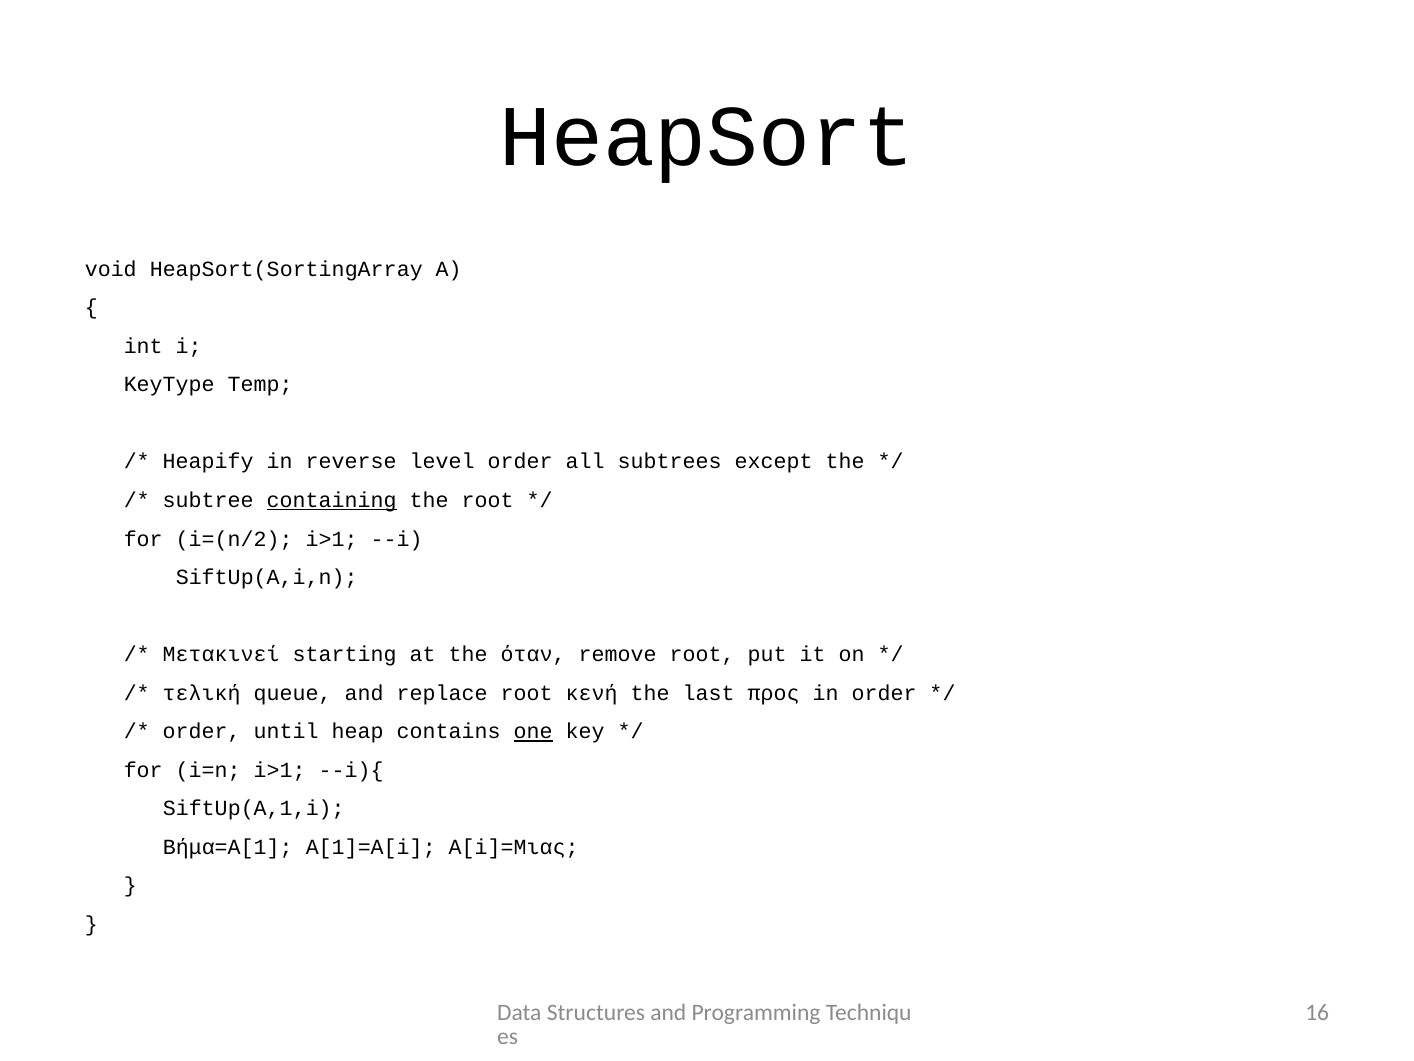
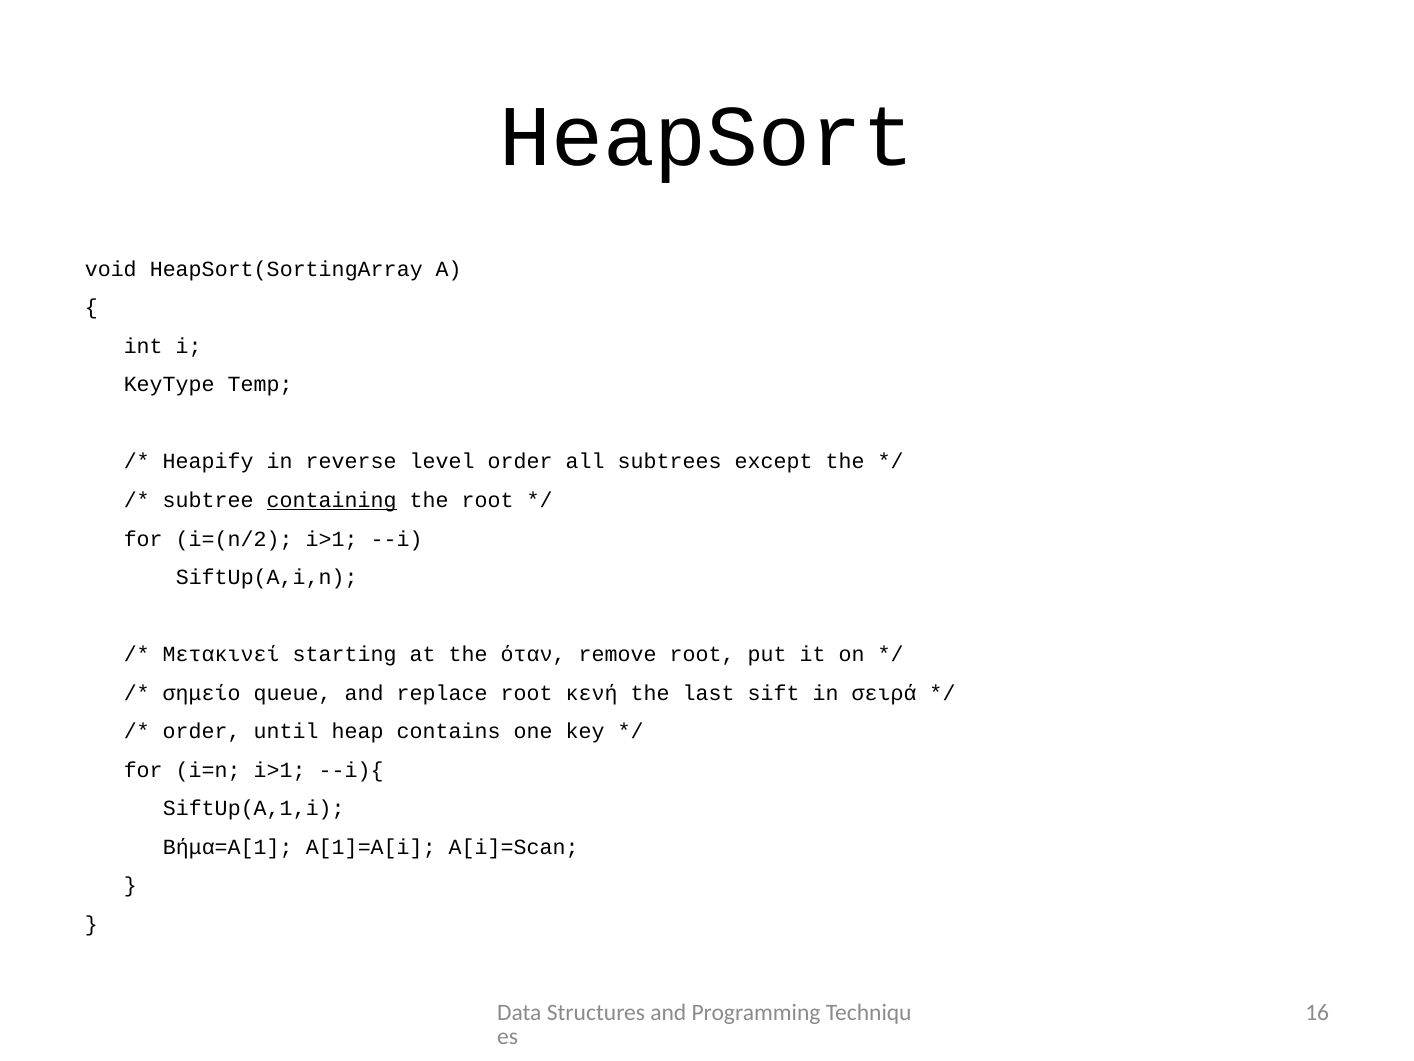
τελική: τελική -> σημείο (202, 693)
προς: προς -> sift (774, 693)
in order: order -> σειρά (884, 693)
one underline: present -> none (533, 731)
A[i]=Μιας: A[i]=Μιας -> A[i]=Scan (514, 847)
